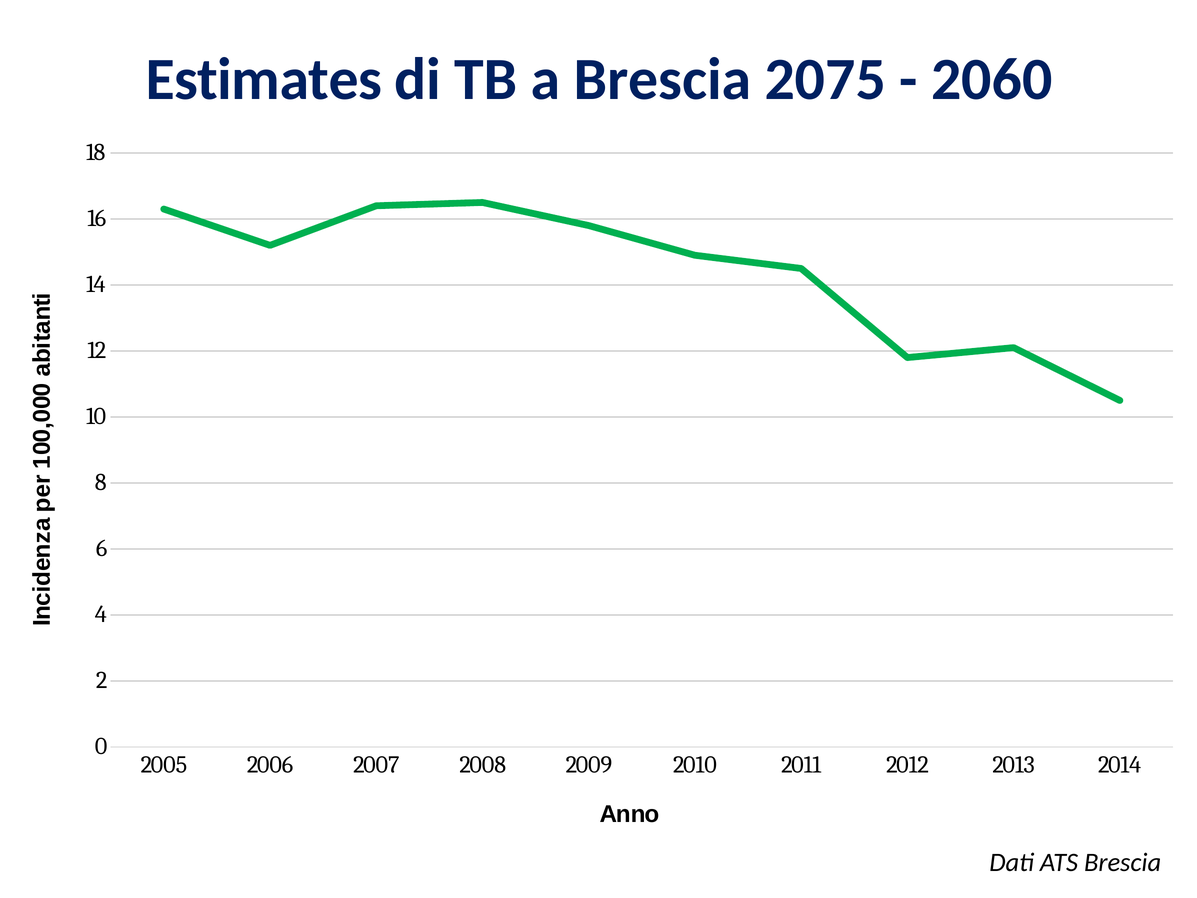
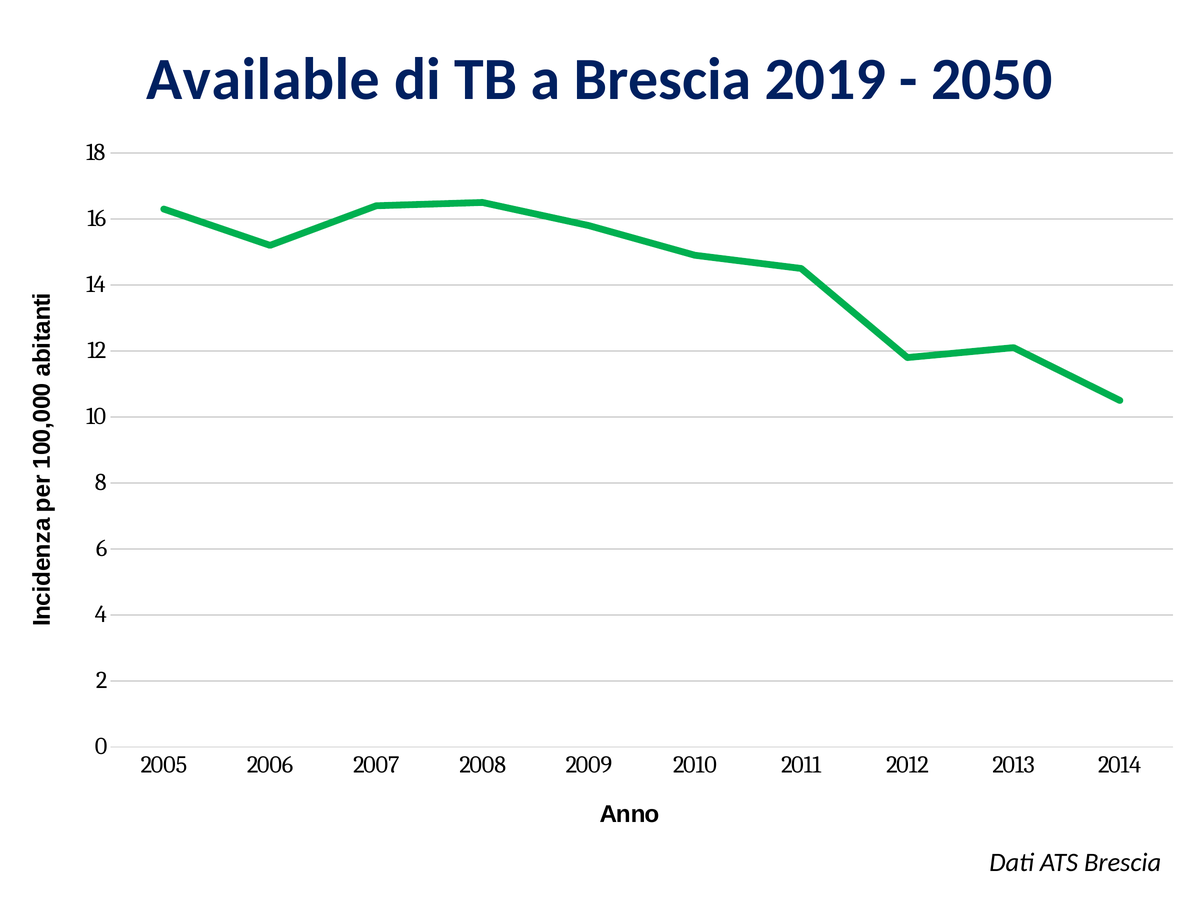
Estimates: Estimates -> Available (263, 80)
2075: 2075 -> 2019 (825, 80)
2060: 2060 -> 2050 (992, 80)
